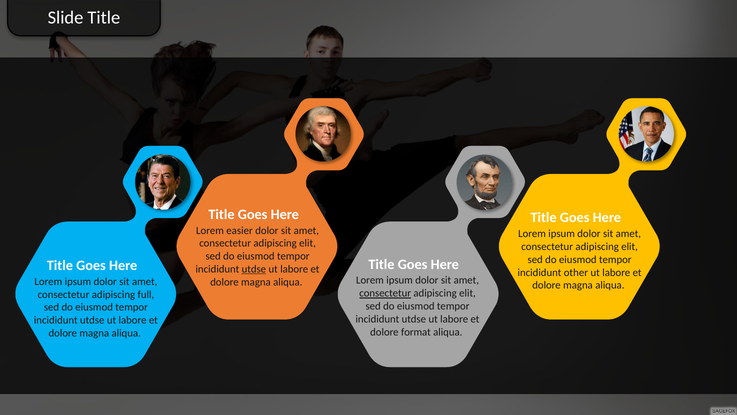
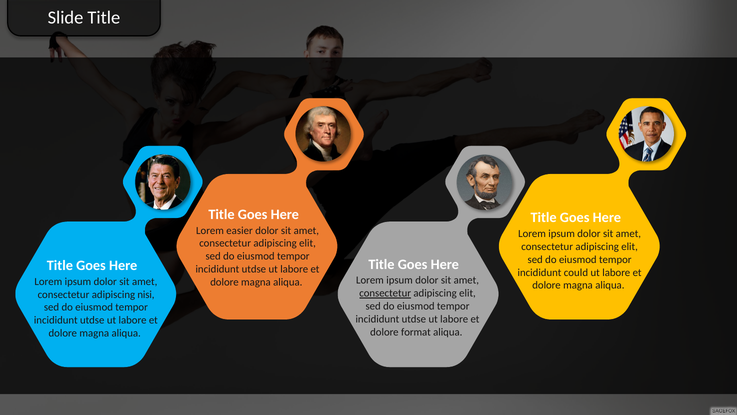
utdse underline: present -> none (254, 269)
other: other -> could (576, 272)
full: full -> nisi (146, 294)
